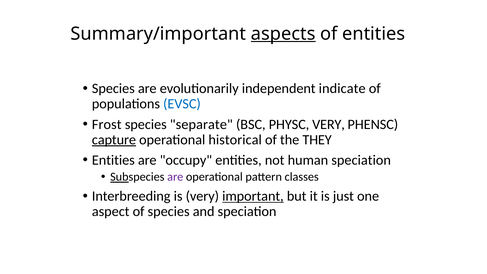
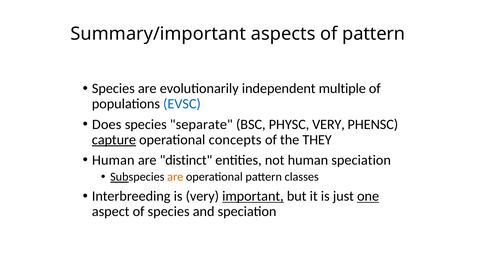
aspects underline: present -> none (283, 34)
of entities: entities -> pattern (374, 34)
indicate: indicate -> multiple (342, 89)
Frost: Frost -> Does (107, 124)
historical: historical -> concepts (235, 140)
Entities: Entities -> Human (113, 160)
occupy: occupy -> distinct (186, 160)
are colour: purple -> orange (175, 177)
one underline: none -> present (368, 196)
